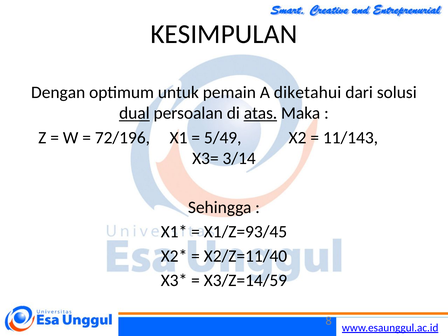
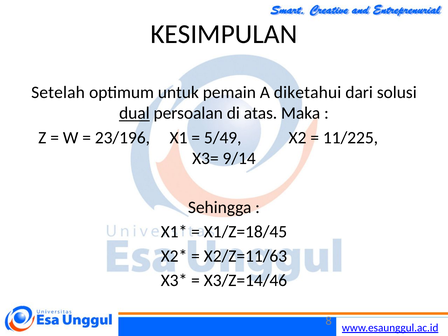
Dengan: Dengan -> Setelah (58, 92)
atas underline: present -> none (261, 113)
72/196: 72/196 -> 23/196 (122, 138)
11/143: 11/143 -> 11/225 (351, 138)
3/14: 3/14 -> 9/14 (239, 159)
X1/Z=93/45: X1/Z=93/45 -> X1/Z=18/45 (245, 232)
X2/Z=11/40: X2/Z=11/40 -> X2/Z=11/63 (245, 256)
X3/Z=14/59: X3/Z=14/59 -> X3/Z=14/46 (245, 281)
